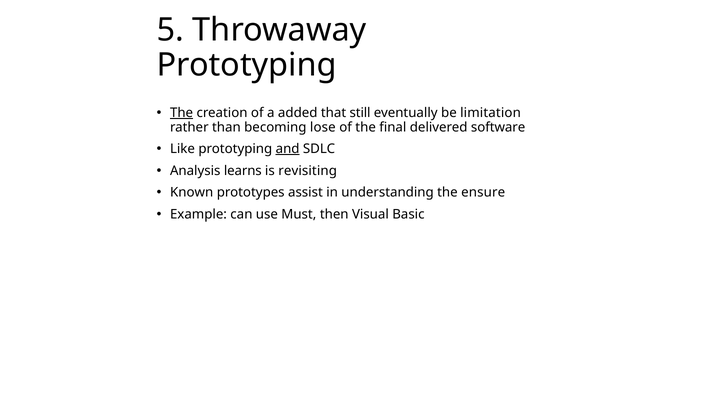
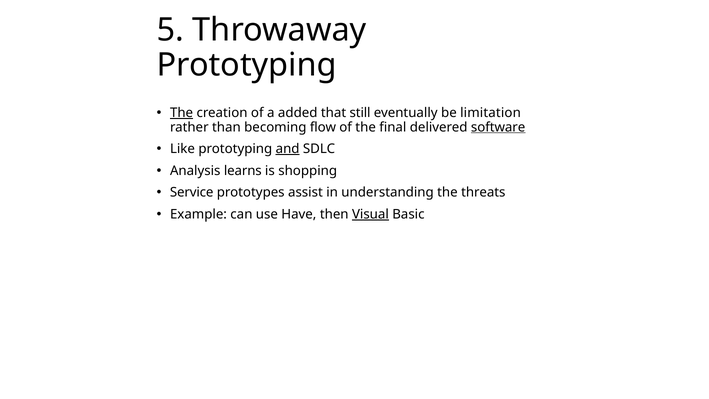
lose: lose -> flow (323, 127)
software underline: none -> present (498, 127)
revisiting: revisiting -> shopping (308, 171)
Known: Known -> Service (192, 192)
ensure: ensure -> threats (483, 192)
Must: Must -> Have (299, 214)
Visual underline: none -> present (370, 214)
